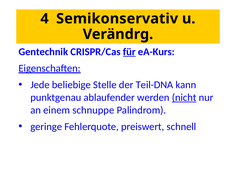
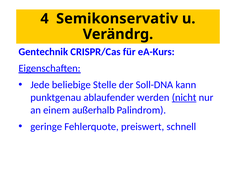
für underline: present -> none (129, 52)
Teil-DNA: Teil-DNA -> Soll-DNA (154, 85)
schnuppe: schnuppe -> außerhalb (93, 110)
